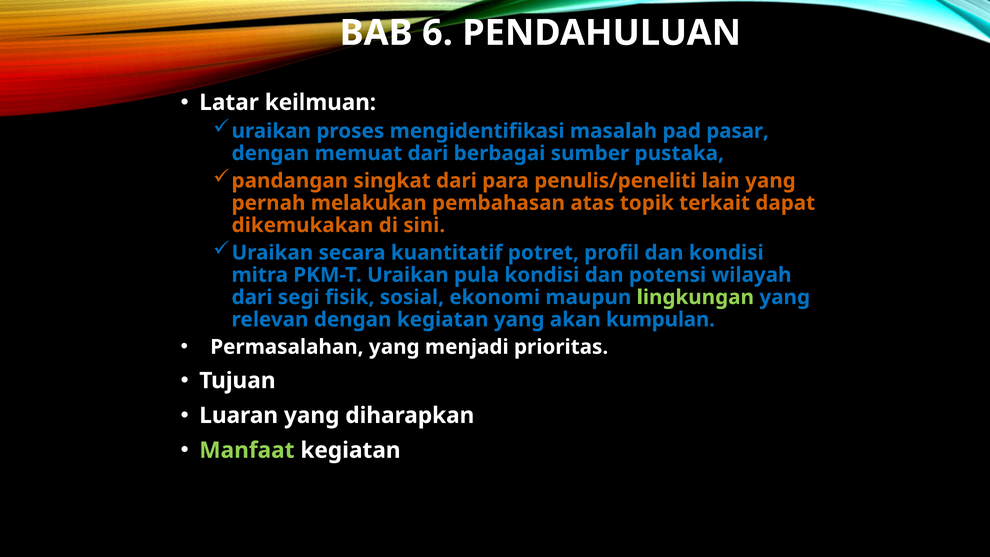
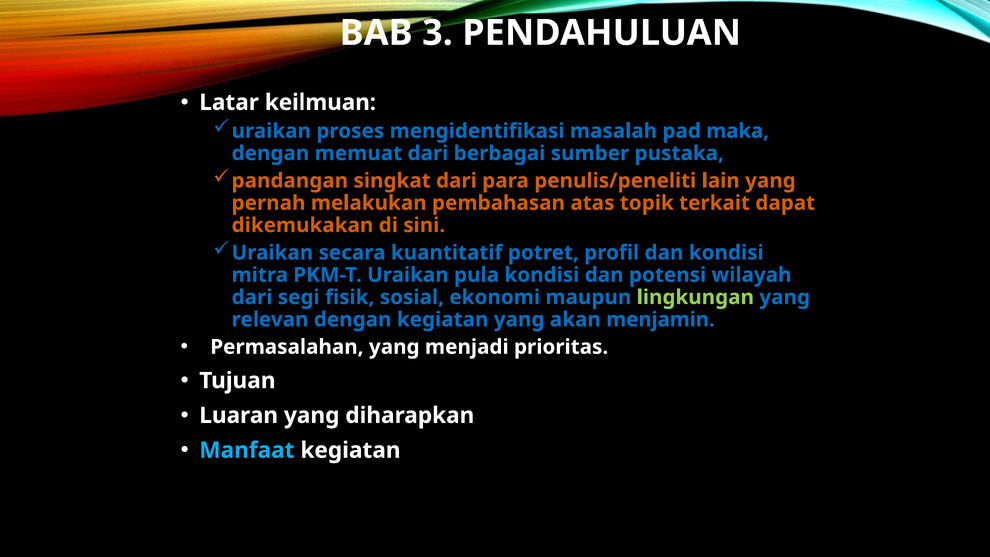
6: 6 -> 3 (437, 33)
pasar: pasar -> maka (738, 131)
kumpulan: kumpulan -> menjamin (660, 319)
Manfaat colour: light green -> light blue (247, 450)
